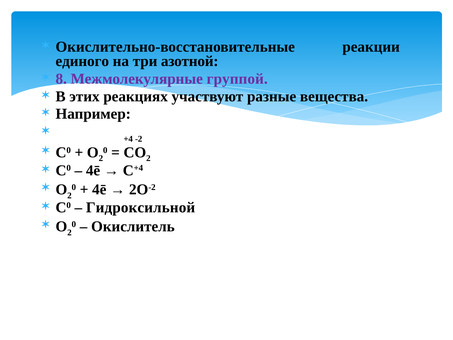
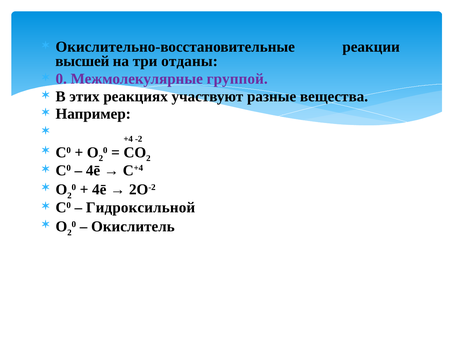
единого: единого -> высшей (82, 61)
азотной: азотной -> отданы (190, 61)
8: 8 -> 0 (61, 79)
